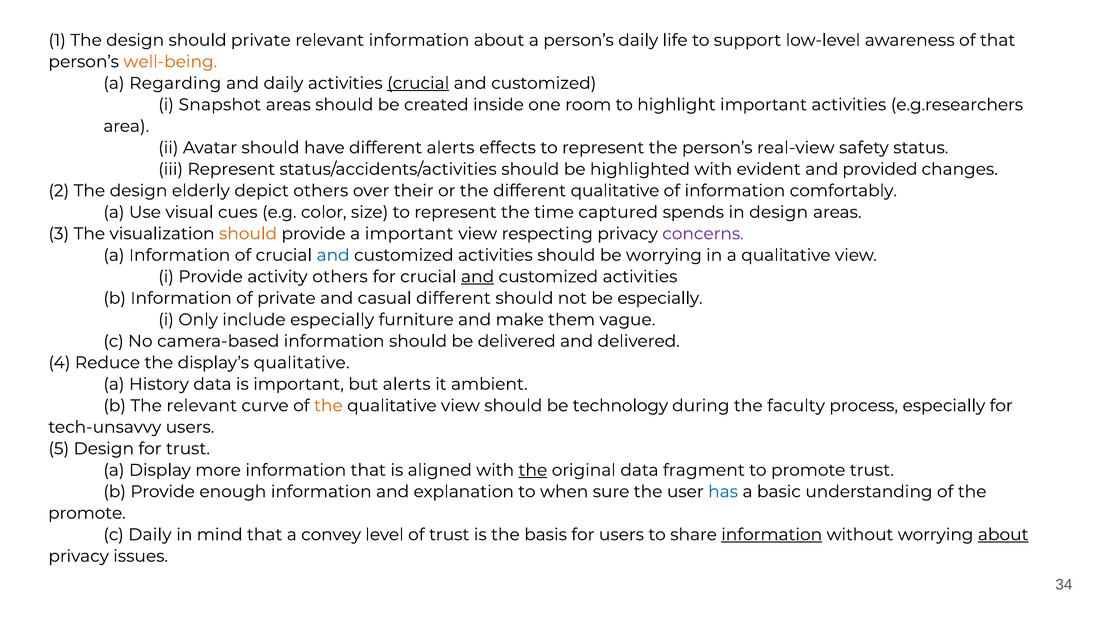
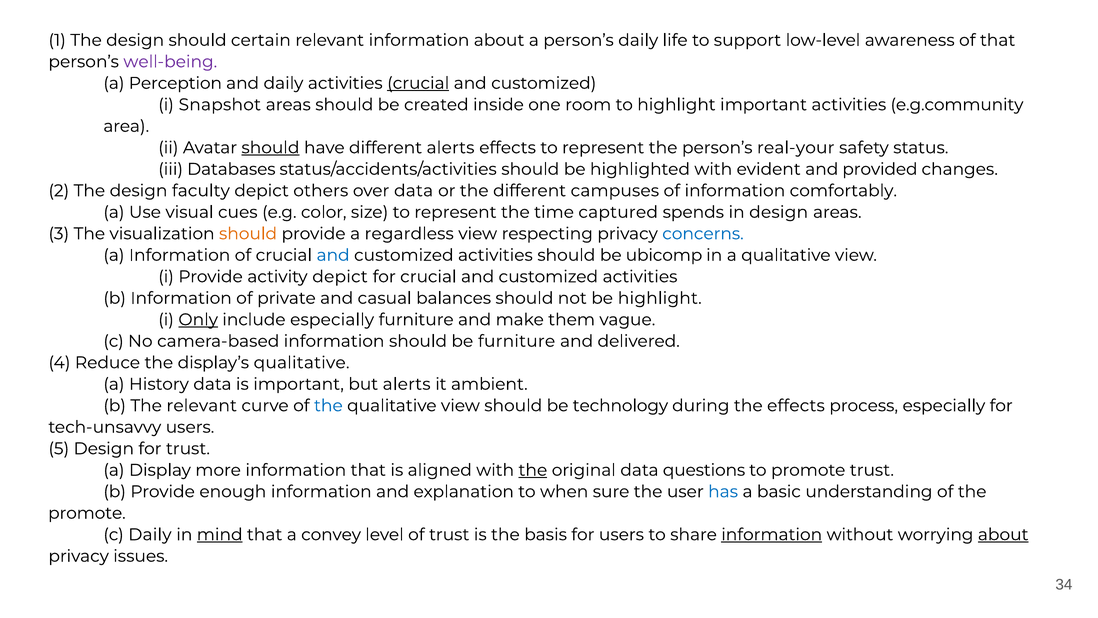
should private: private -> certain (261, 40)
well-being colour: orange -> purple (170, 62)
Regarding: Regarding -> Perception (175, 83)
e.g.researchers: e.g.researchers -> e.g.community (957, 105)
should underline: none -> present (270, 148)
real-view: real-view -> real-your (796, 148)
iii Represent: Represent -> Databases (231, 169)
elderly: elderly -> faculty (201, 191)
over their: their -> data (414, 191)
different qualitative: qualitative -> campuses (615, 191)
a important: important -> regardless (409, 234)
concerns colour: purple -> blue (703, 234)
be worrying: worrying -> ubicomp (664, 255)
activity others: others -> depict (340, 277)
and underline: present -> none (478, 277)
casual different: different -> balances (454, 298)
be especially: especially -> highlight (660, 298)
Only underline: none -> present (198, 319)
be delivered: delivered -> furniture (517, 341)
the colour: orange -> blue (328, 405)
the faculty: faculty -> effects (796, 405)
fragment: fragment -> questions (704, 470)
mind underline: none -> present (220, 534)
